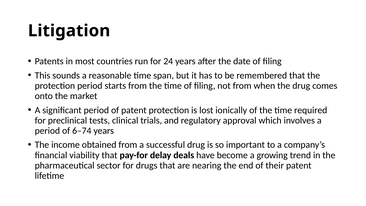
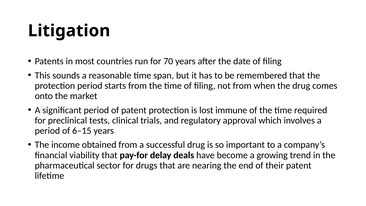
24: 24 -> 70 (168, 61)
ionically: ionically -> immune (231, 110)
6–74: 6–74 -> 6–15 (82, 131)
